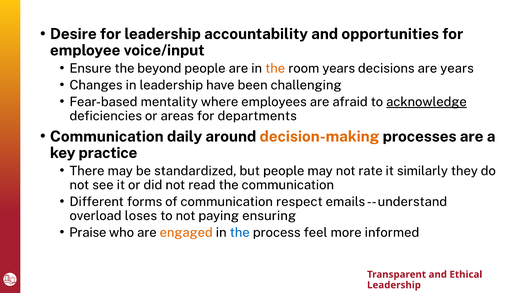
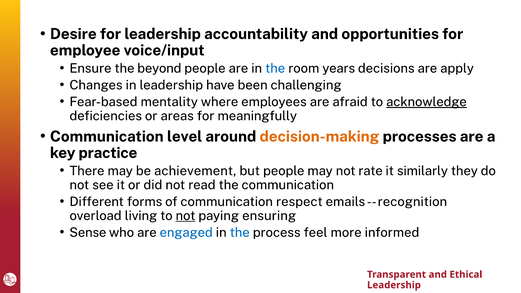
the colour: orange -> blue (275, 68)
are years: years -> apply (457, 68)
departments: departments -> meaningfully (257, 116)
daily: daily -> level (185, 137)
standardized: standardized -> achievement (195, 171)
understand: understand -> recognition (412, 202)
loses: loses -> living (141, 216)
not underline: none -> present (185, 216)
Praise: Praise -> Sense (88, 233)
engaged colour: orange -> blue (186, 233)
